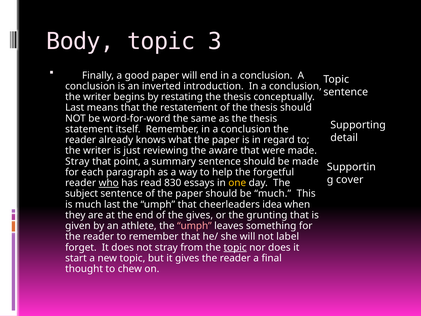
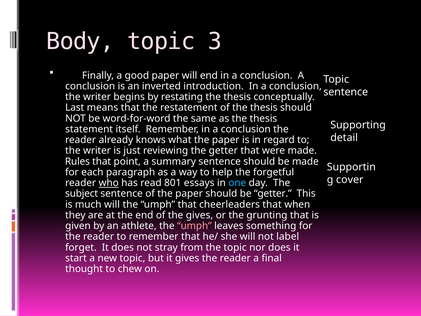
the aware: aware -> getter (223, 151)
Stray: Stray -> Rules (77, 161)
830: 830 -> 801 (173, 183)
one colour: yellow -> light blue (237, 183)
be much: much -> getter (273, 194)
much last: last -> will (112, 204)
cheerleaders idea: idea -> that (272, 204)
topic underline: present -> none (235, 247)
